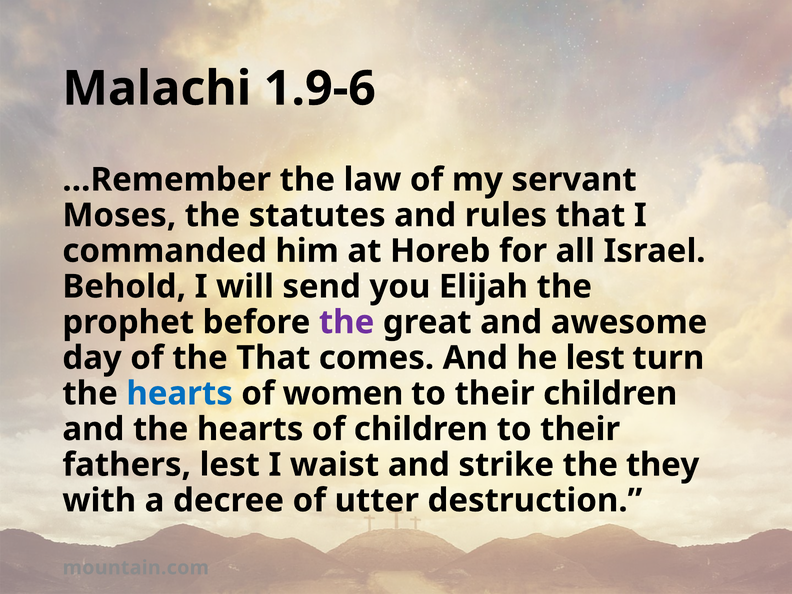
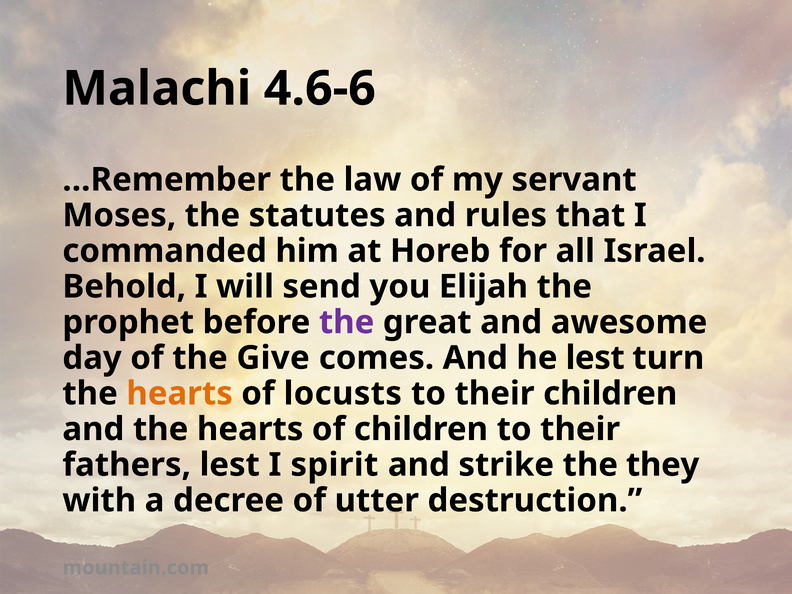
1.9-6: 1.9-6 -> 4.6-6 (320, 89)
the That: That -> Give (273, 358)
hearts colour: blue -> orange (180, 394)
women: women -> locusts (343, 394)
waist: waist -> spirit (334, 465)
